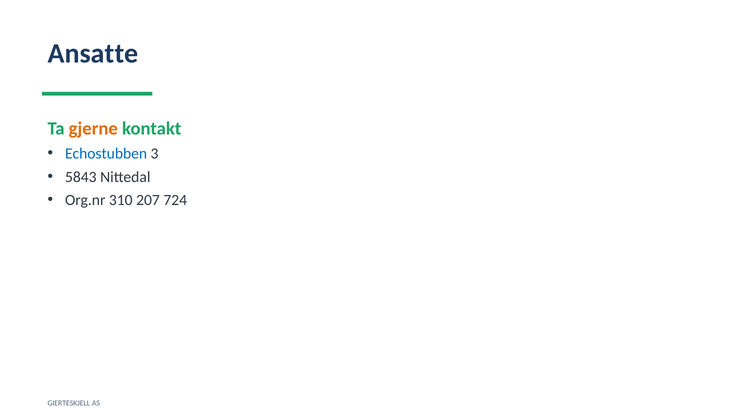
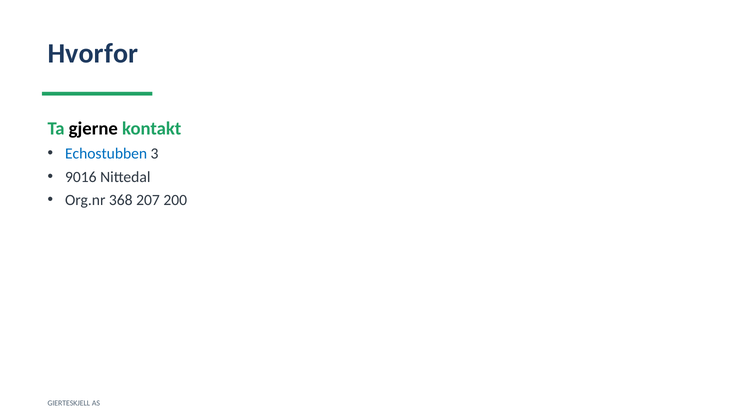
Ansatte: Ansatte -> Hvorfor (93, 53)
gjerne colour: orange -> black (93, 129)
5843: 5843 -> 9016 (81, 177)
310: 310 -> 368 (121, 200)
724: 724 -> 200 (175, 200)
